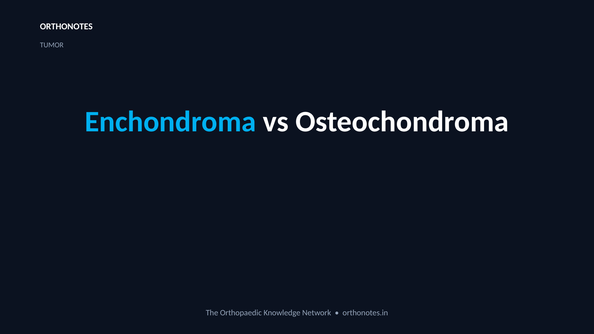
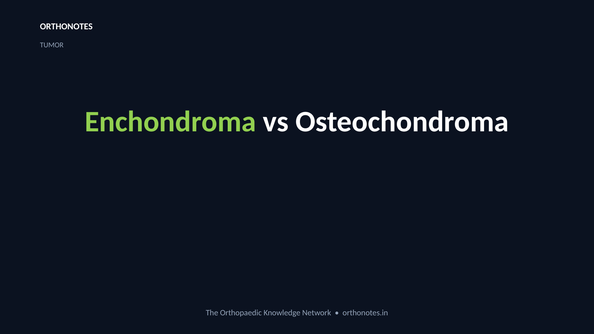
Enchondroma colour: light blue -> light green (171, 122)
